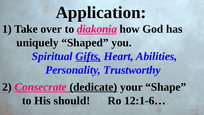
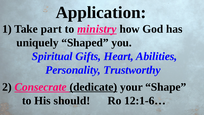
over: over -> part (51, 29)
diakonia: diakonia -> ministry (97, 29)
Gifts underline: present -> none (88, 56)
